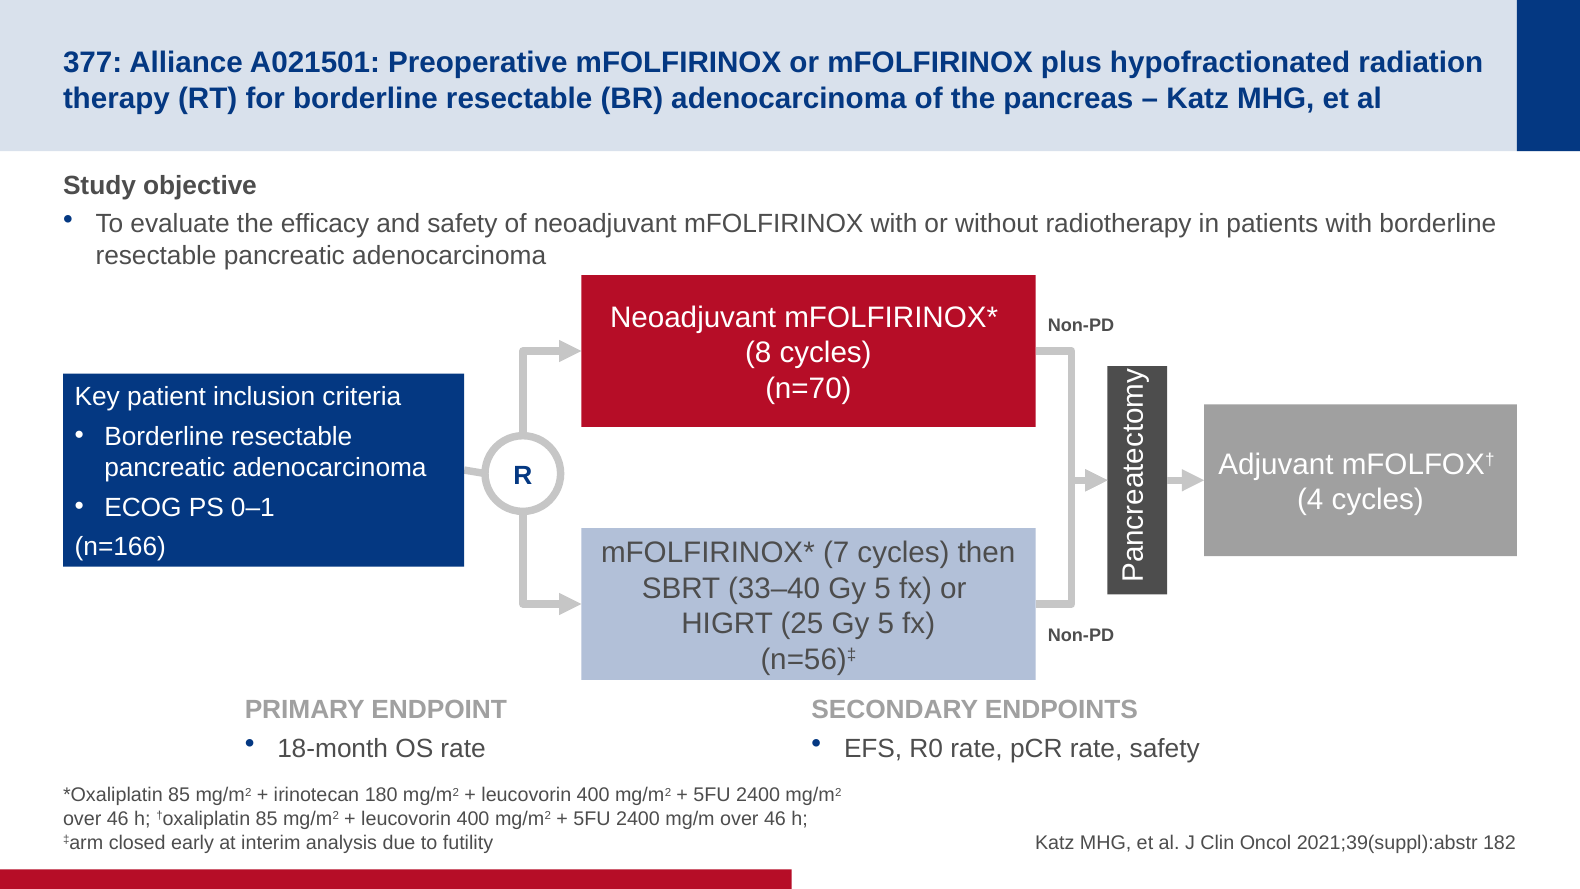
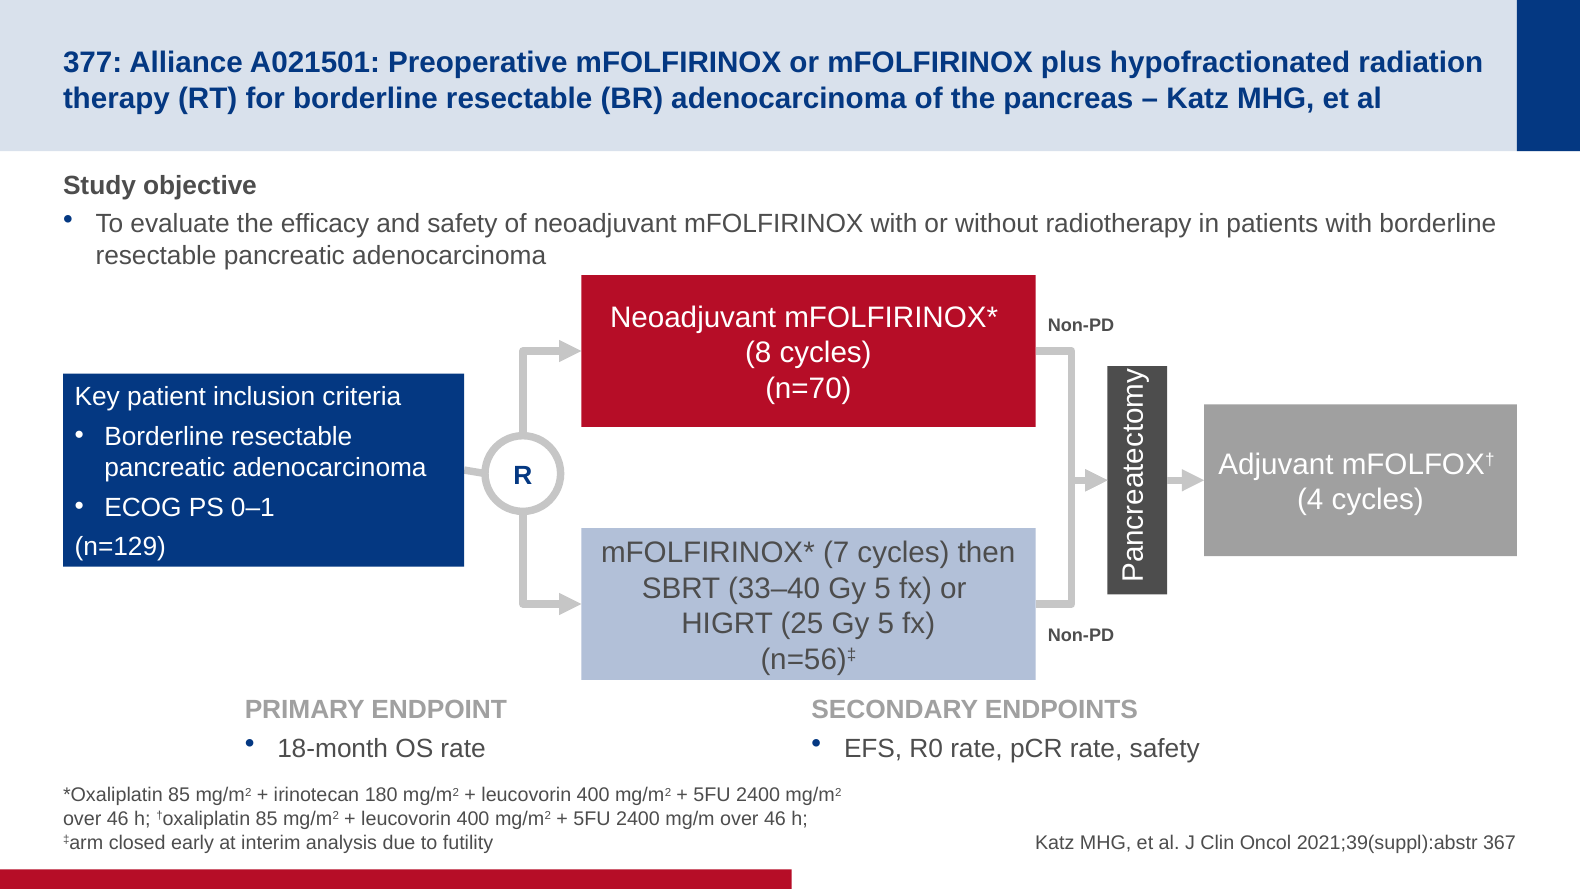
n=166: n=166 -> n=129 (120, 547)
182: 182 -> 367 (1499, 843)
